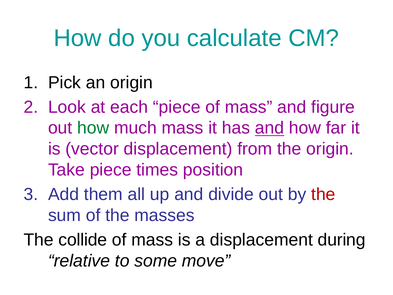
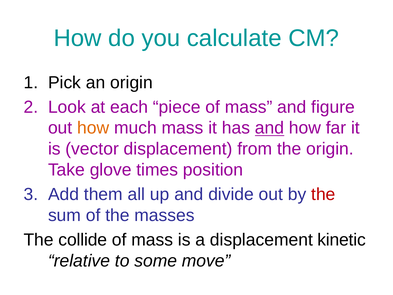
how colour: green -> orange (93, 128)
Take piece: piece -> glove (111, 170)
during: during -> kinetic (342, 240)
